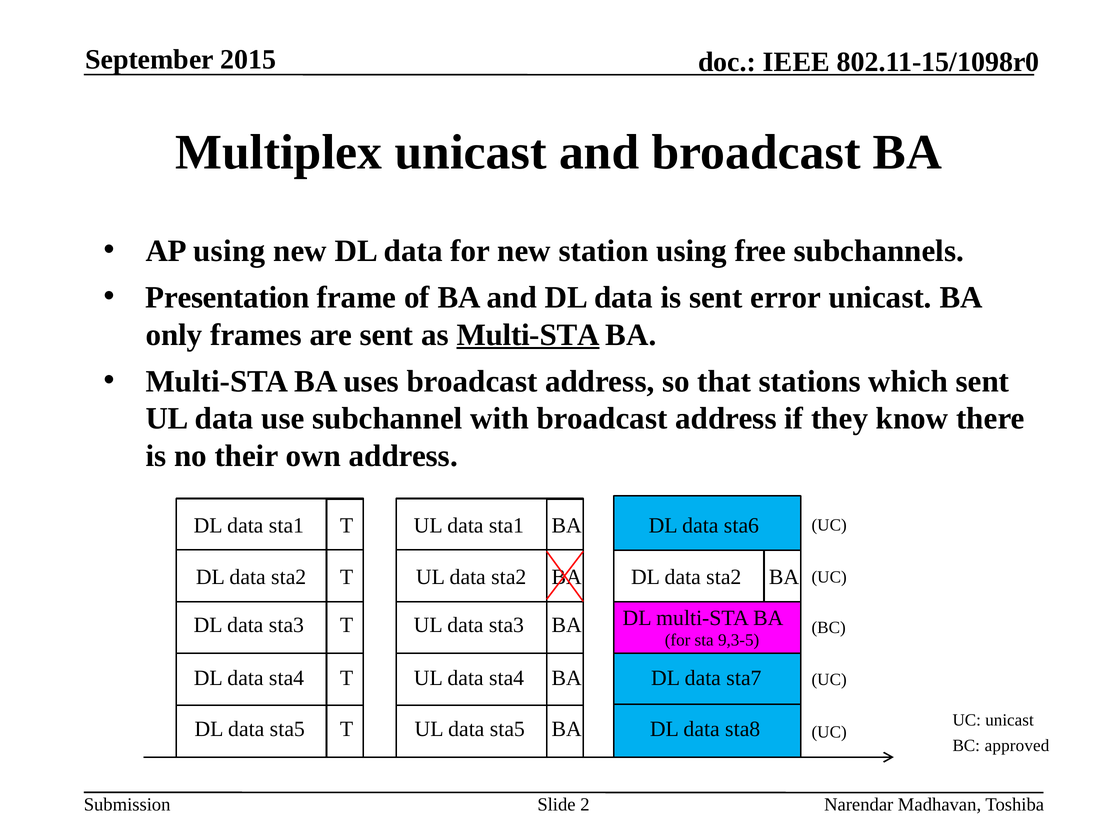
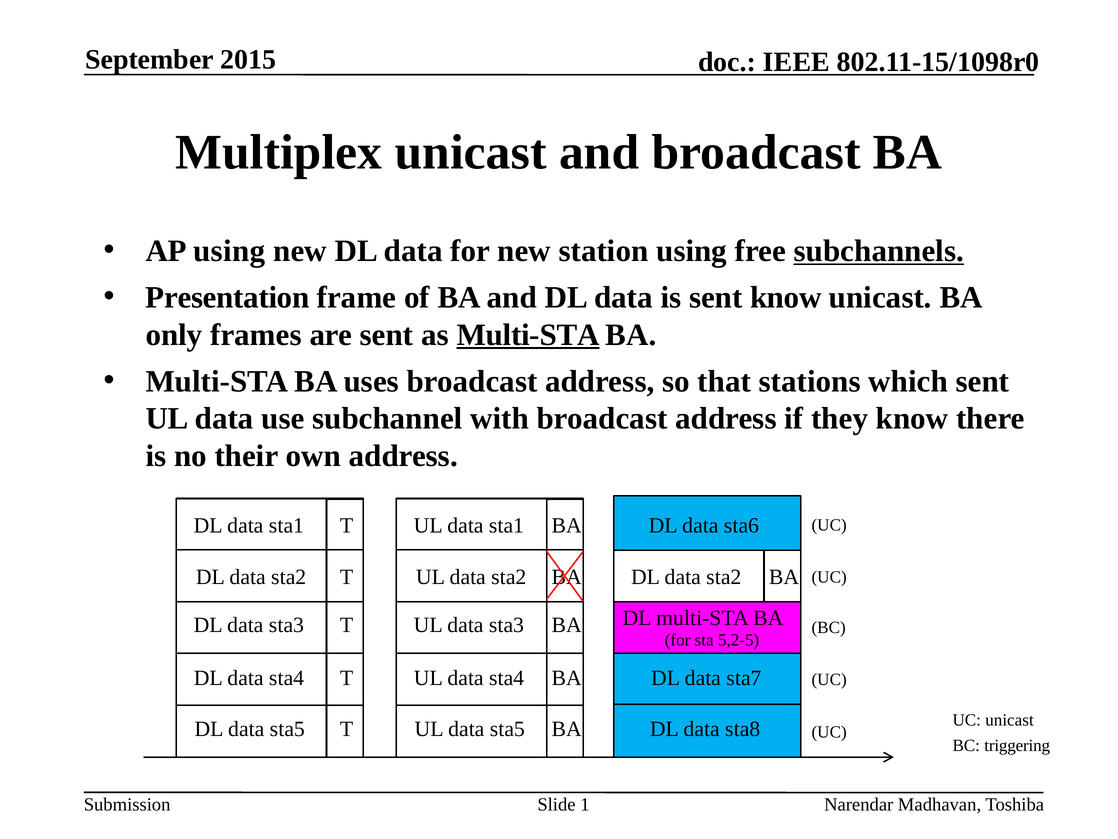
subchannels underline: none -> present (879, 251)
sent error: error -> know (786, 297)
9,3-5: 9,3-5 -> 5,2-5 (739, 640)
approved: approved -> triggering (1017, 745)
2: 2 -> 1 (585, 804)
